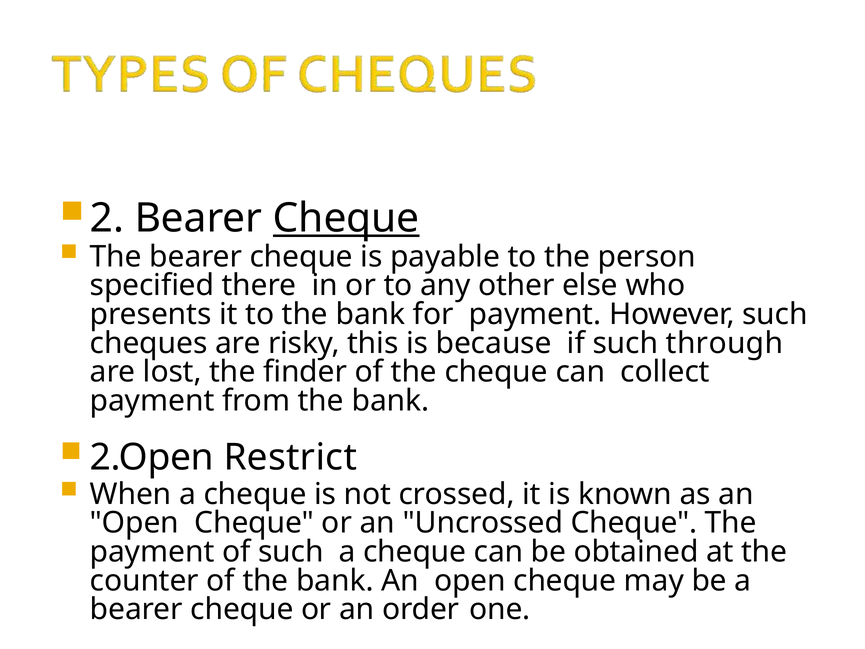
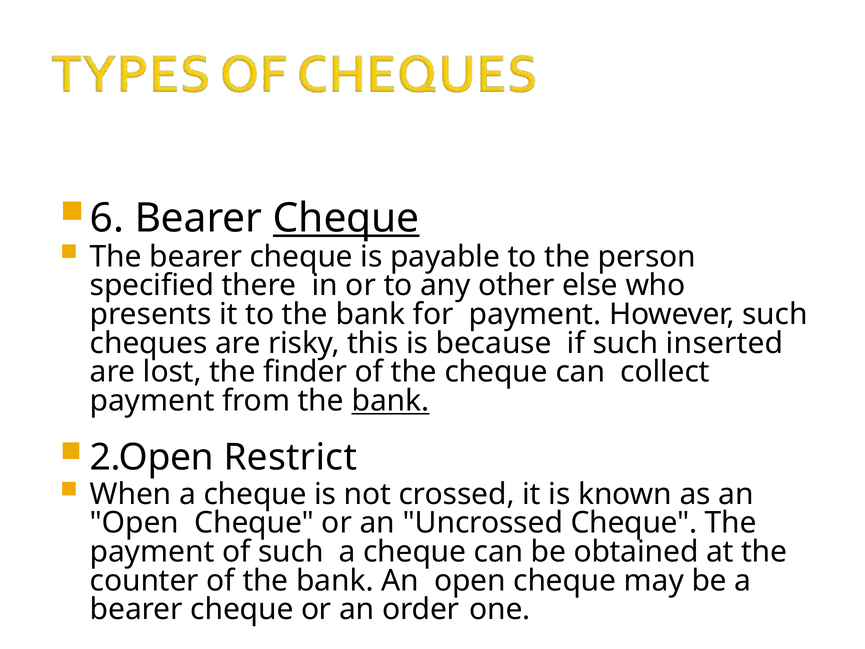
2: 2 -> 6 (107, 218)
through: through -> inserted (725, 343)
bank underline: none -> present (391, 401)
